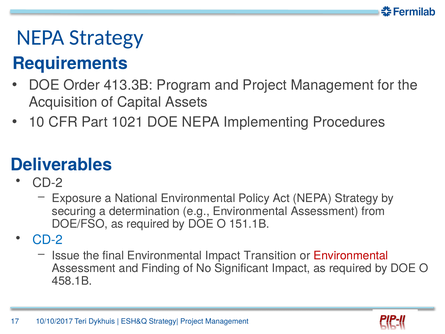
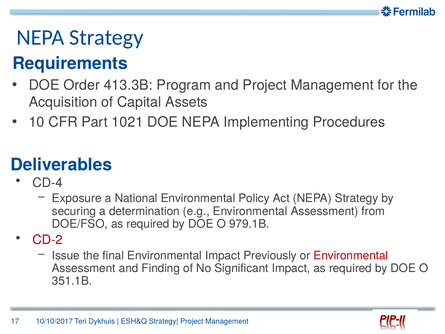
CD-2: CD-2 -> CD-4 (47, 183)
151.1B: 151.1B -> 979.1B (249, 224)
CD-2 colour: blue -> red (47, 240)
Transition: Transition -> Previously (270, 255)
458.1B: 458.1B -> 351.1B (72, 281)
